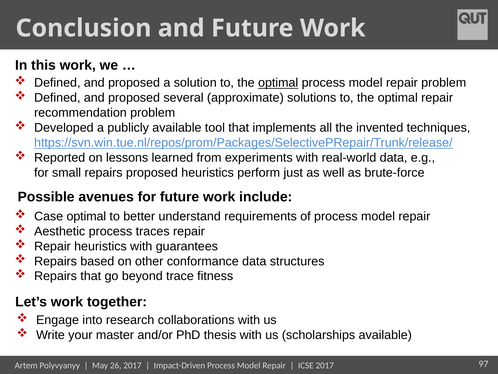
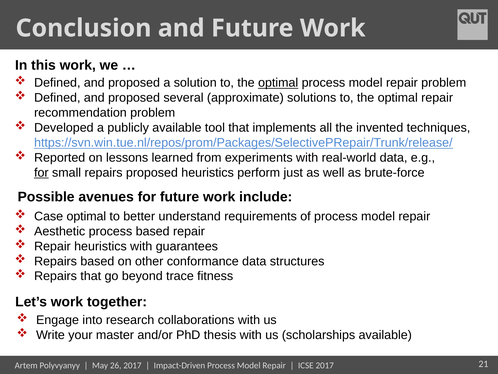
for underline: none -> present (41, 172)
process traces: traces -> based (153, 231)
97: 97 -> 21 (483, 363)
